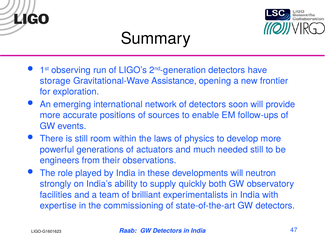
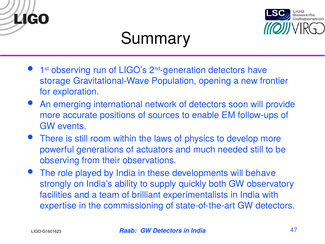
Assistance: Assistance -> Population (174, 81)
engineers: engineers -> observing (60, 160)
neutron: neutron -> behave (261, 173)
